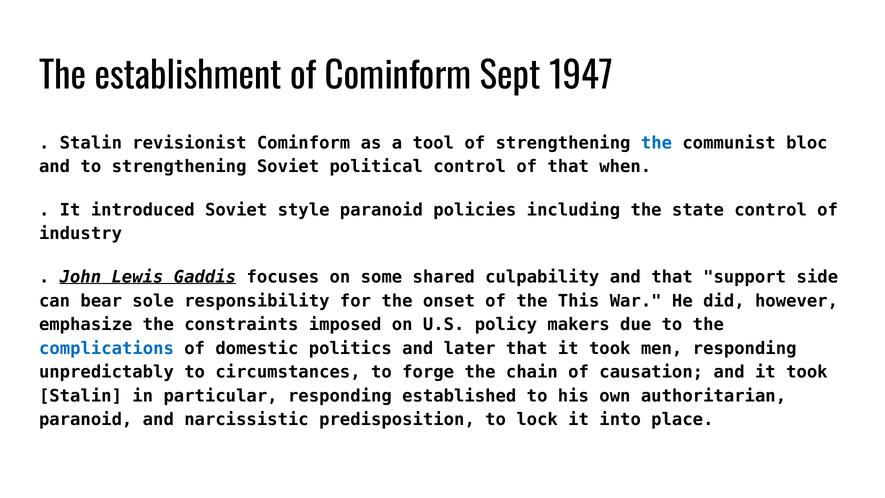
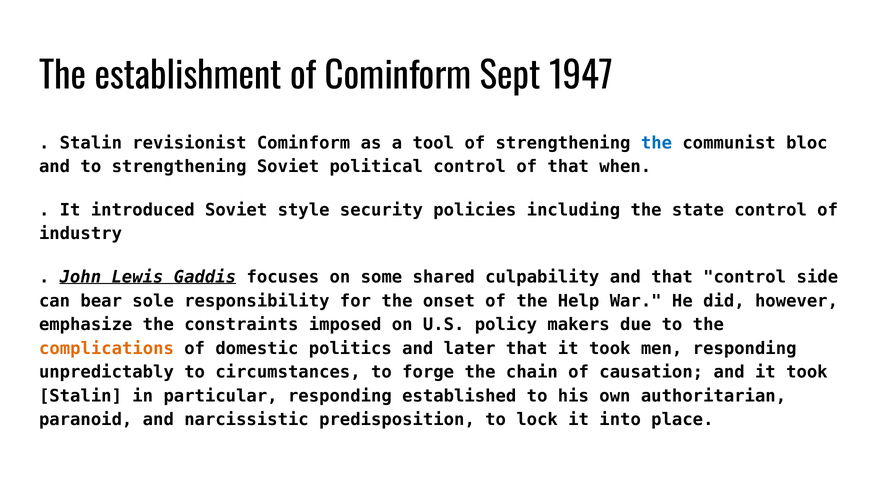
style paranoid: paranoid -> security (381, 210)
that support: support -> control (745, 277)
This: This -> Help (579, 301)
complications colour: blue -> orange (106, 348)
